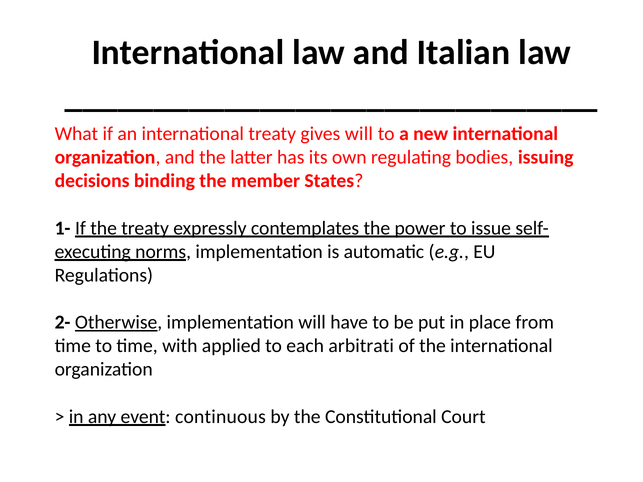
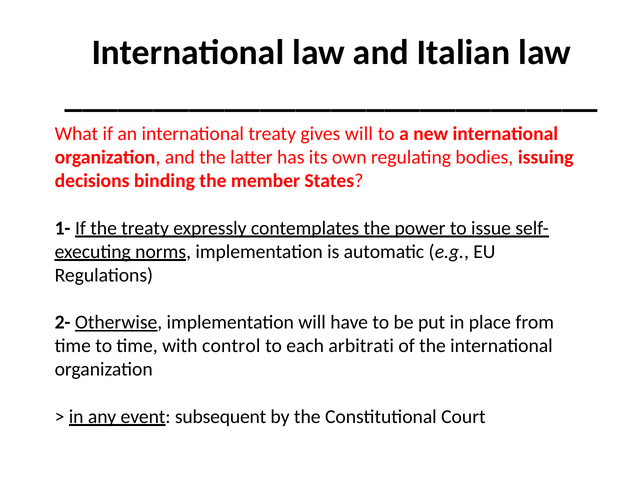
applied: applied -> control (231, 346)
continuous: continuous -> subsequent (221, 417)
